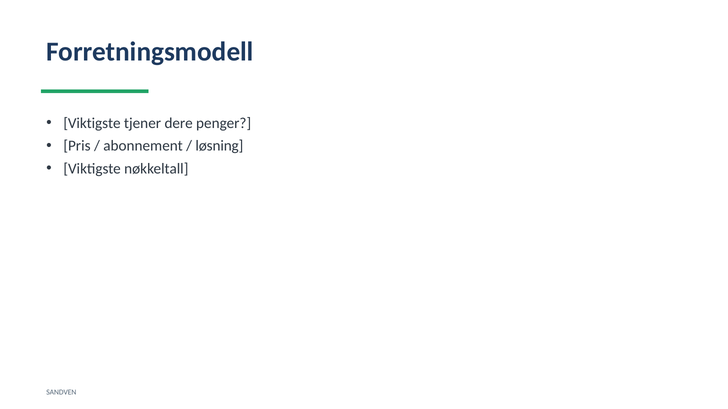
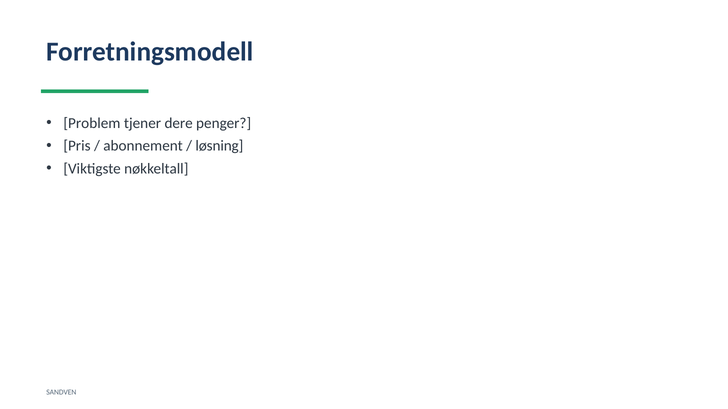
Viktigste: Viktigste -> Problem (92, 123)
